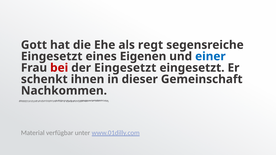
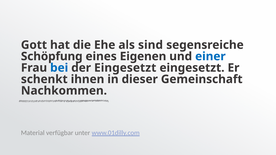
regt: regt -> sind (151, 45)
Eingesetzt: Eingesetzt -> Schöpfung (52, 56)
bei colour: red -> blue (59, 68)
